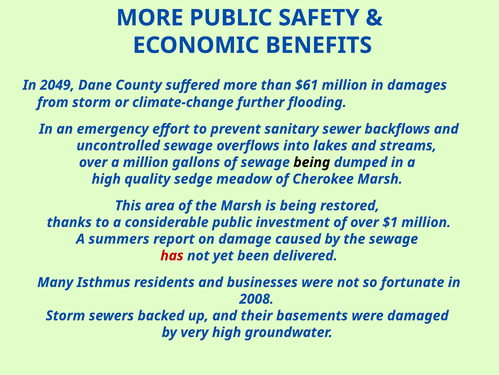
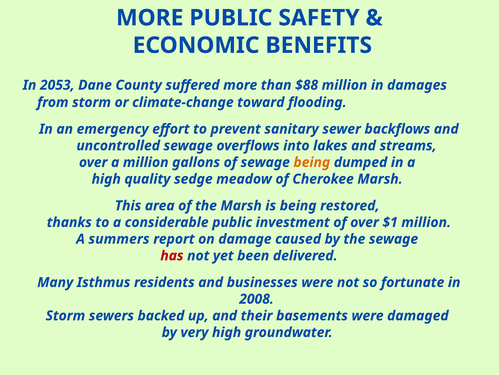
2049: 2049 -> 2053 (57, 85)
$61: $61 -> $88 (307, 85)
further: further -> toward (261, 102)
being colour: black -> orange (312, 162)
